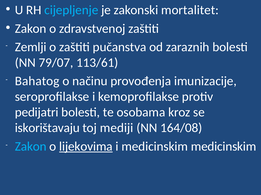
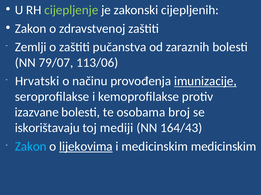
cijepljenje colour: light blue -> light green (71, 10)
mortalitet: mortalitet -> cijepljenih (190, 10)
113/61: 113/61 -> 113/06 (97, 63)
Bahatog: Bahatog -> Hrvatski (37, 81)
imunizacije underline: none -> present (205, 81)
pedijatri: pedijatri -> izazvane (37, 113)
kroz: kroz -> broj (179, 113)
164/08: 164/08 -> 164/43 (181, 128)
